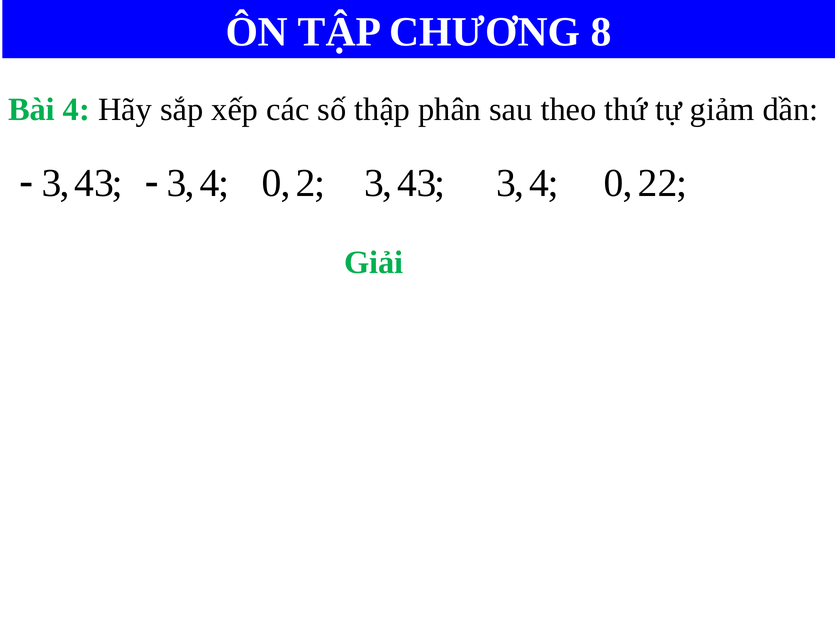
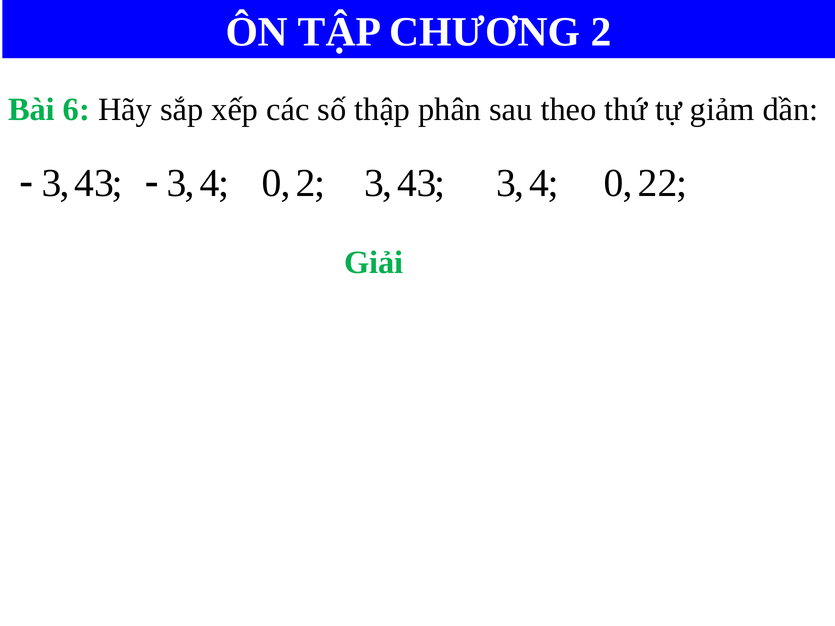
8: 8 -> 2 (601, 32)
4: 4 -> 6 (77, 109)
